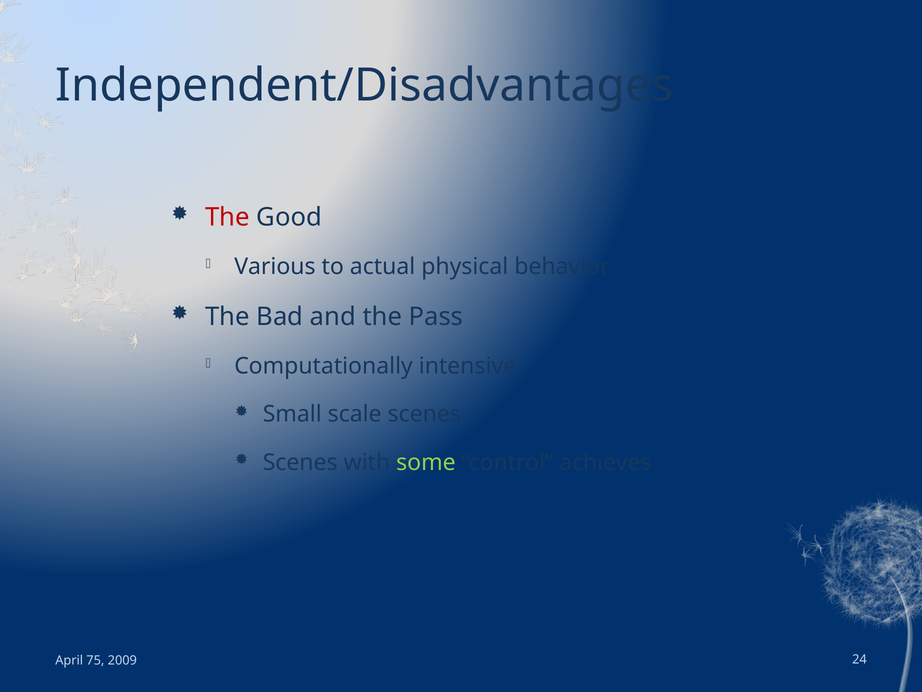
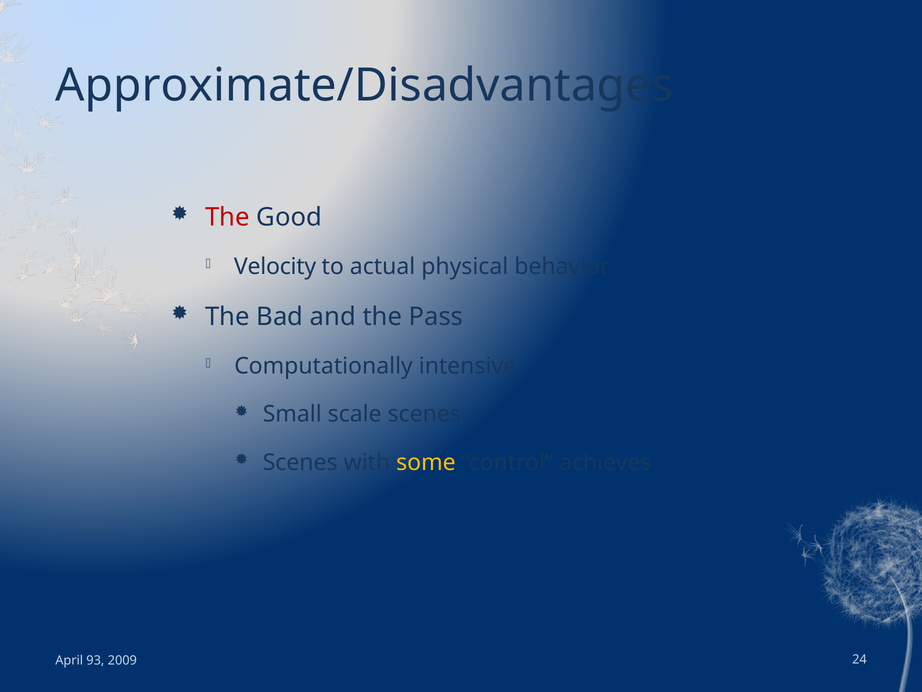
Independent/Disadvantages: Independent/Disadvantages -> Approximate/Disadvantages (364, 85)
Various: Various -> Velocity (275, 267)
some colour: light green -> yellow (426, 462)
75: 75 -> 93 (95, 660)
